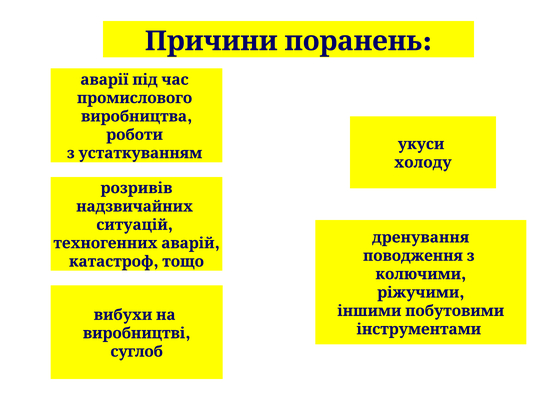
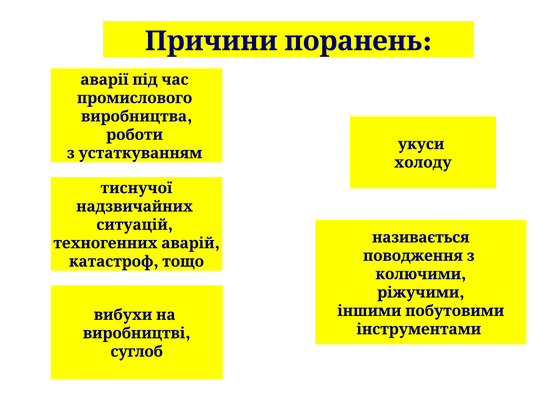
розривів: розривів -> тиснучої (136, 188)
дренування: дренування -> називається (421, 238)
